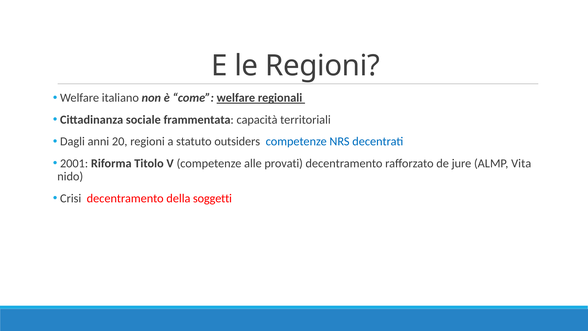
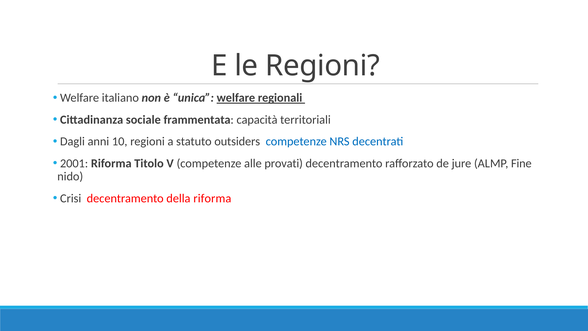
come: come -> unica (193, 98)
20: 20 -> 10 (120, 141)
Vita: Vita -> Fine (521, 163)
della soggetti: soggetti -> riforma (212, 198)
